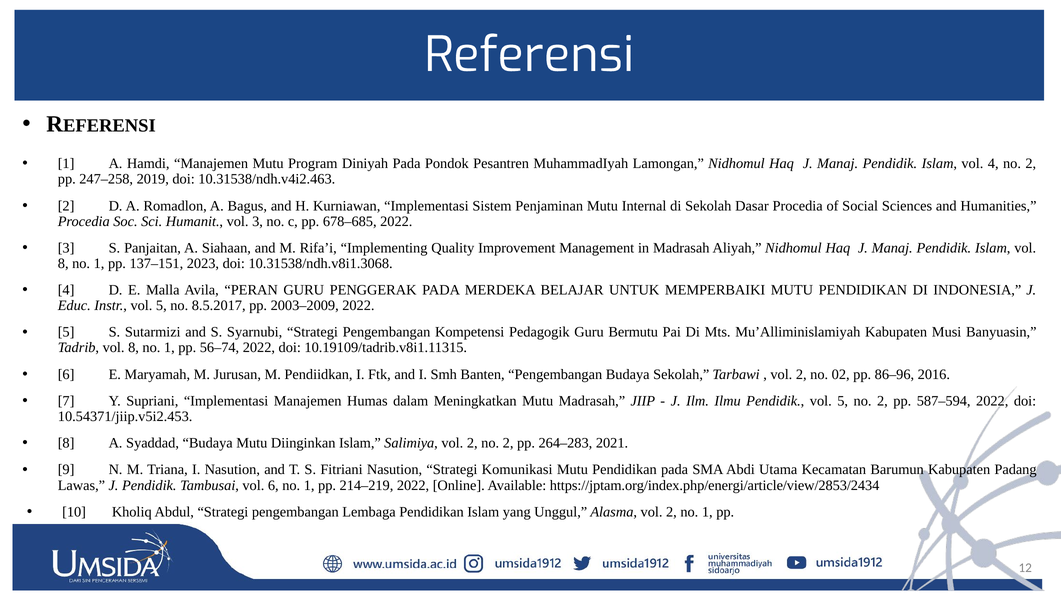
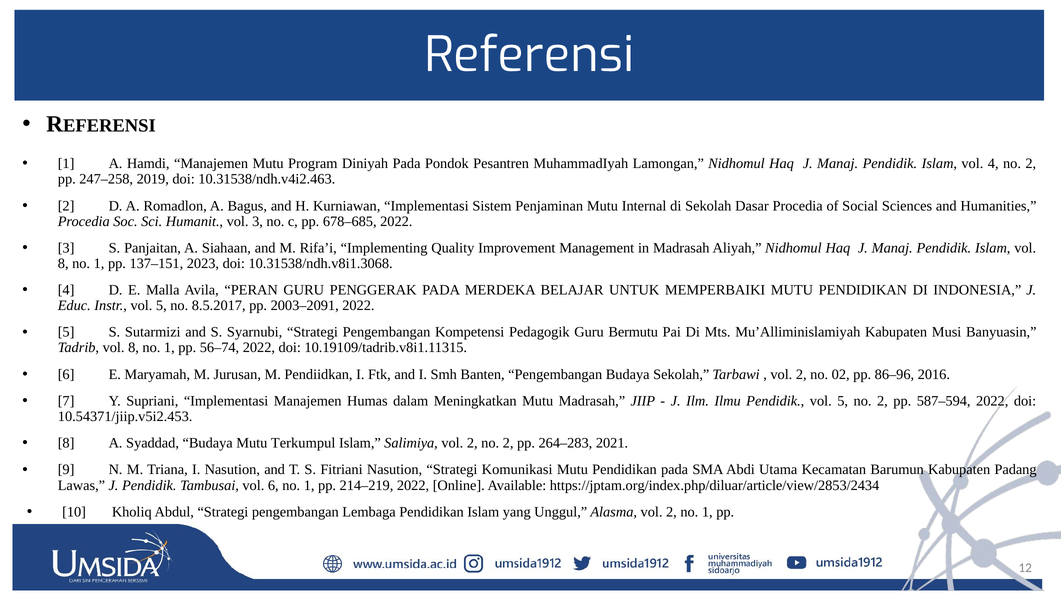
2003–2009: 2003–2009 -> 2003–2091 (305, 306)
Diinginkan: Diinginkan -> Terkumpul (303, 443)
https://jptam.org/index.php/energi/article/view/2853/2434: https://jptam.org/index.php/energi/article/view/2853/2434 -> https://jptam.org/index.php/diluar/article/view/2853/2434 (715, 485)
